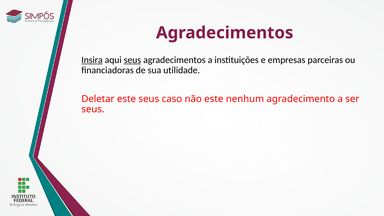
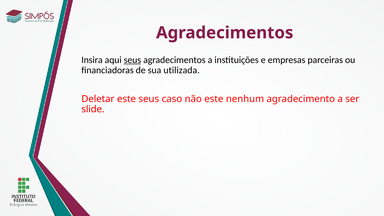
Insira underline: present -> none (92, 60)
utilidade: utilidade -> utilizada (182, 70)
seus: seus -> slide (93, 109)
